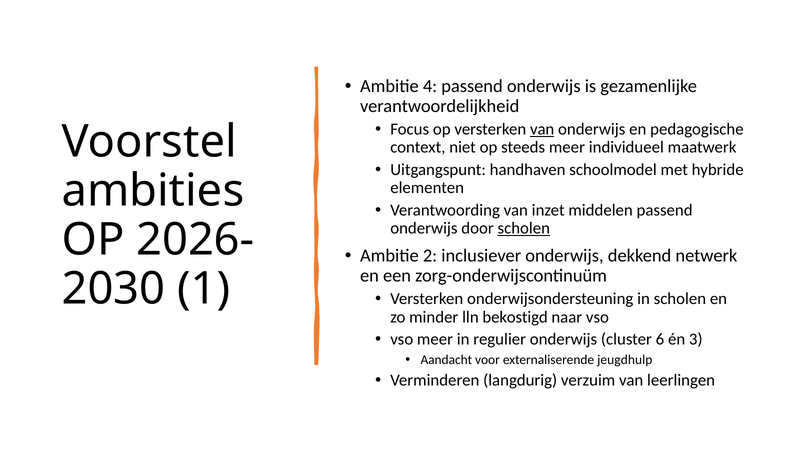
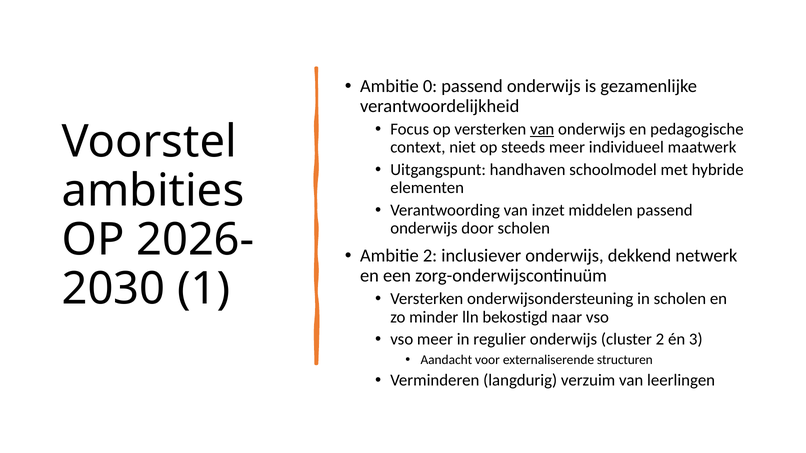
4: 4 -> 0 (430, 86)
scholen underline: present -> none (524, 229)
cluster 6: 6 -> 2 (660, 340)
jeugdhulp: jeugdhulp -> structuren (625, 360)
